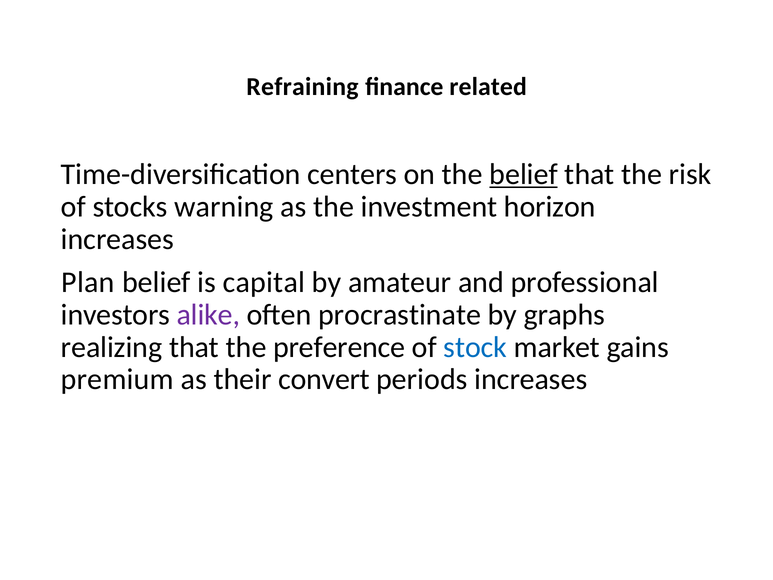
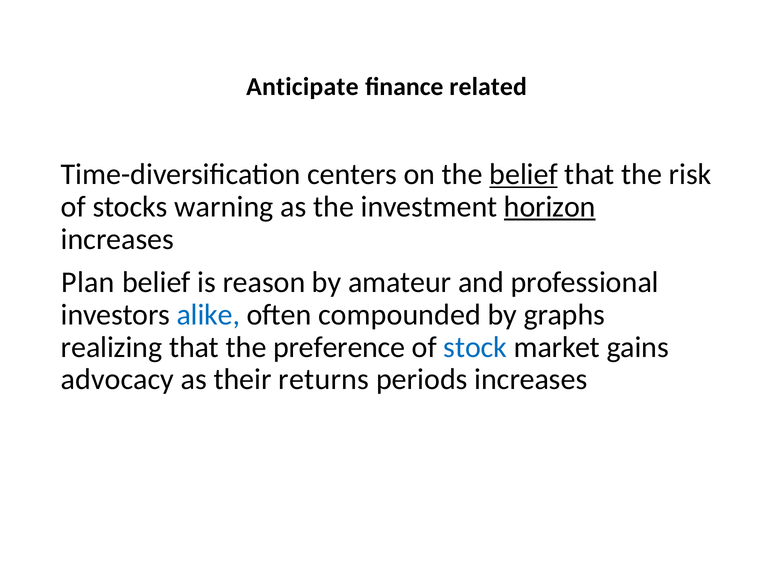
Refraining: Refraining -> Anticipate (302, 87)
horizon underline: none -> present (550, 207)
capital: capital -> reason (264, 282)
alike colour: purple -> blue (208, 315)
procrastinate: procrastinate -> compounded (399, 315)
premium: premium -> advocacy (117, 379)
convert: convert -> returns (324, 379)
